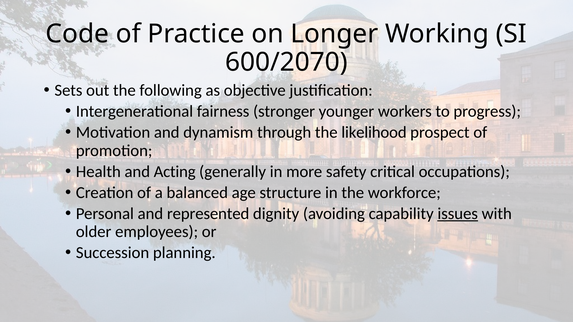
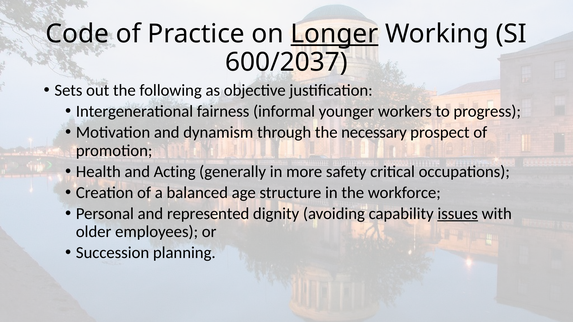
Longer underline: none -> present (334, 34)
600/2070: 600/2070 -> 600/2037 (286, 62)
stronger: stronger -> informal (284, 112)
likelihood: likelihood -> necessary (374, 133)
